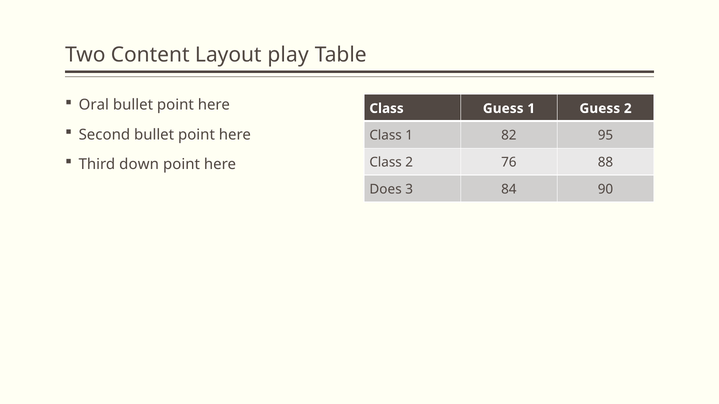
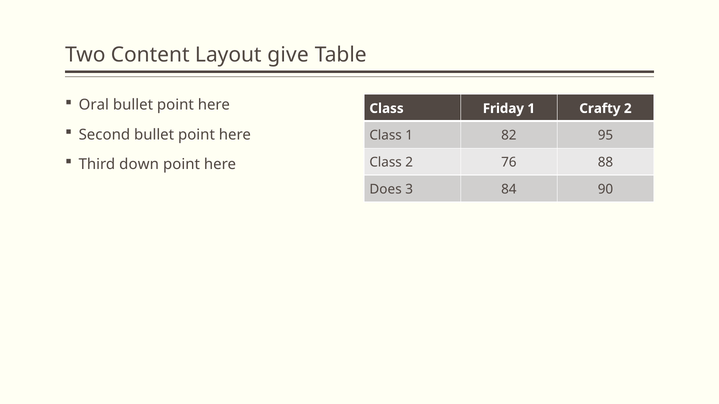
play: play -> give (288, 55)
Class Guess: Guess -> Friday (503, 109)
1 Guess: Guess -> Crafty (600, 109)
